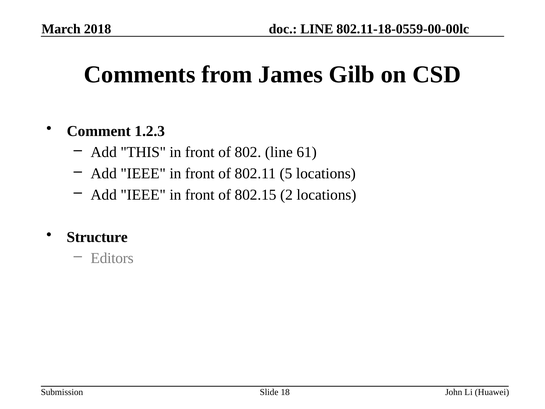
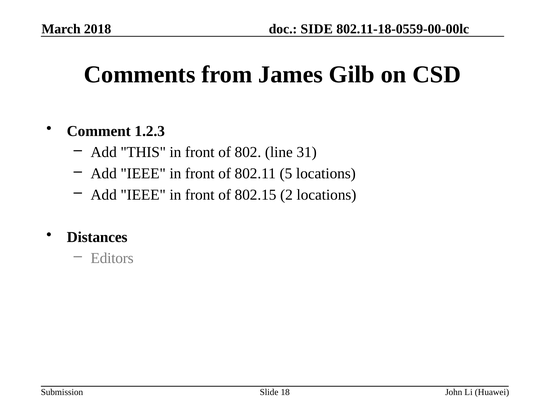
LINE: LINE -> SIDE (317, 29)
61: 61 -> 31 (307, 152)
Structure: Structure -> Distances (97, 237)
